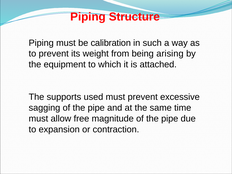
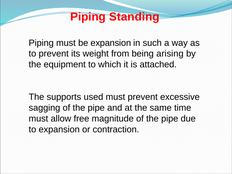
Structure: Structure -> Standing (134, 17)
be calibration: calibration -> expansion (111, 43)
